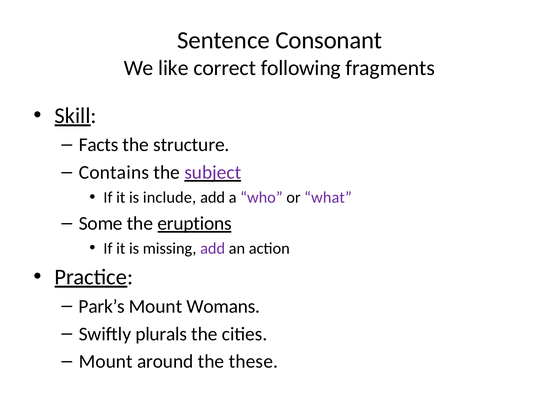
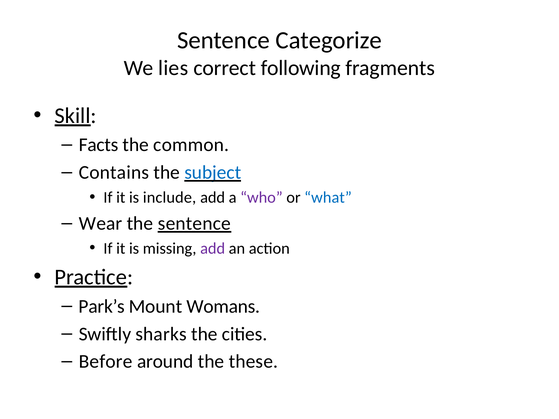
Consonant: Consonant -> Categorize (329, 40)
like: like -> lies (173, 68)
structure: structure -> common (191, 145)
subject colour: purple -> blue (213, 173)
what colour: purple -> blue (328, 198)
Some: Some -> Wear (101, 224)
the eruptions: eruptions -> sentence (194, 224)
plurals: plurals -> sharks (161, 334)
Mount: Mount -> Before (106, 362)
